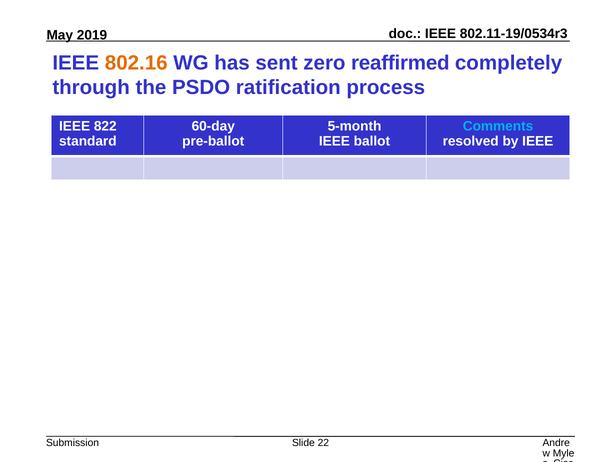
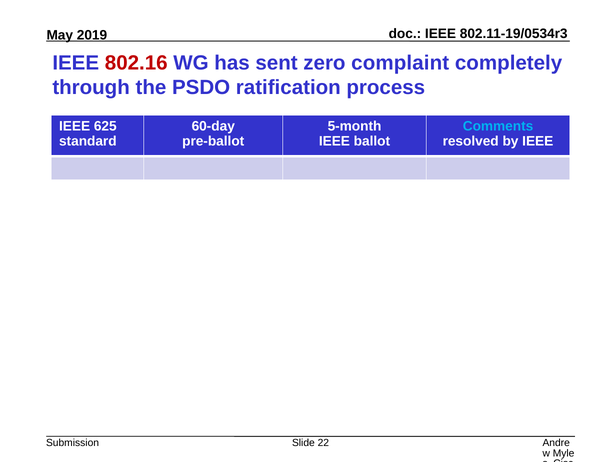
802.16 colour: orange -> red (136, 63)
reaffirmed: reaffirmed -> complaint (400, 63)
822: 822 -> 625 (105, 126)
